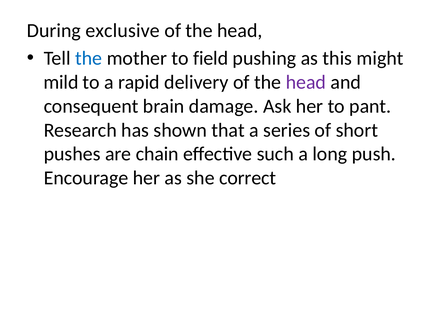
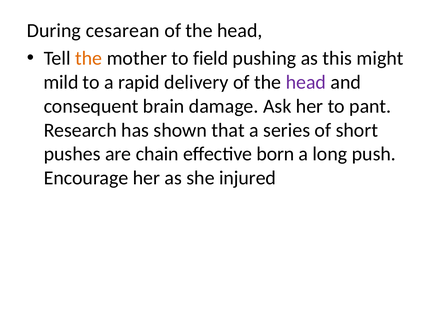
exclusive: exclusive -> cesarean (123, 31)
the colour: blue -> orange (89, 58)
such: such -> born (275, 154)
correct: correct -> injured (248, 178)
